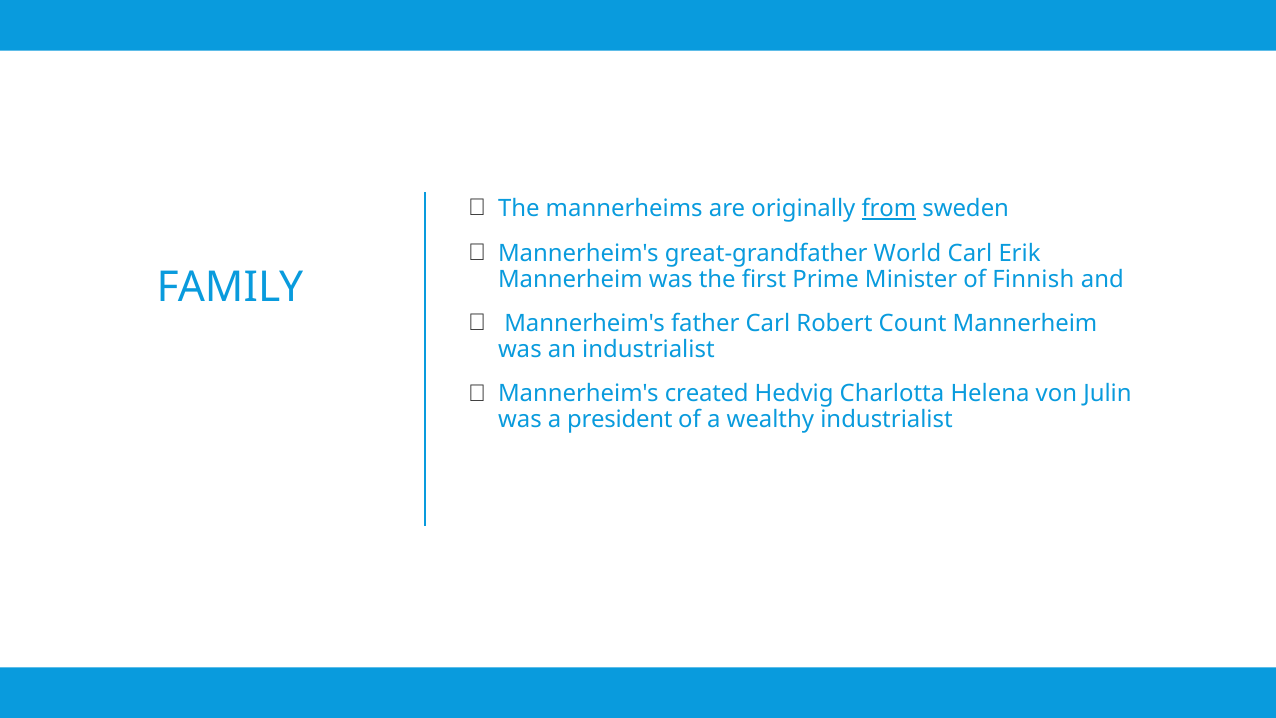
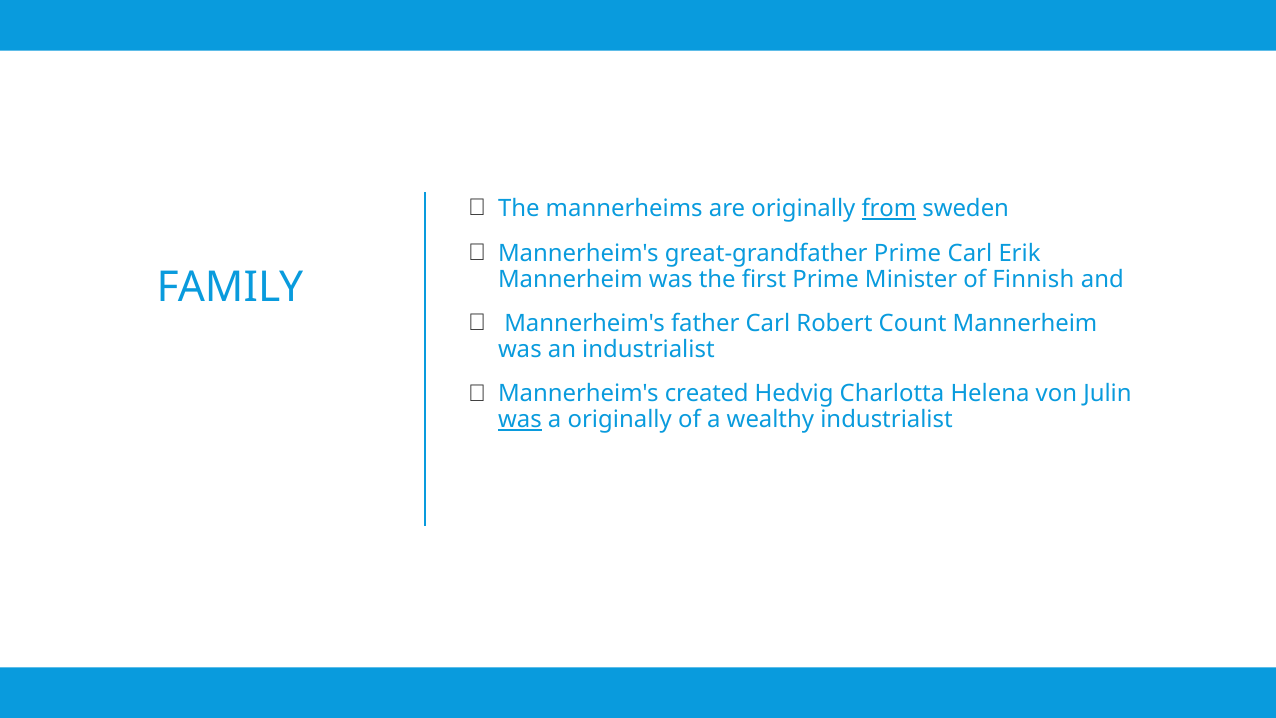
great-grandfather World: World -> Prime (907, 253)
was underline: none -> present (520, 420)
a president: president -> originally (620, 420)
